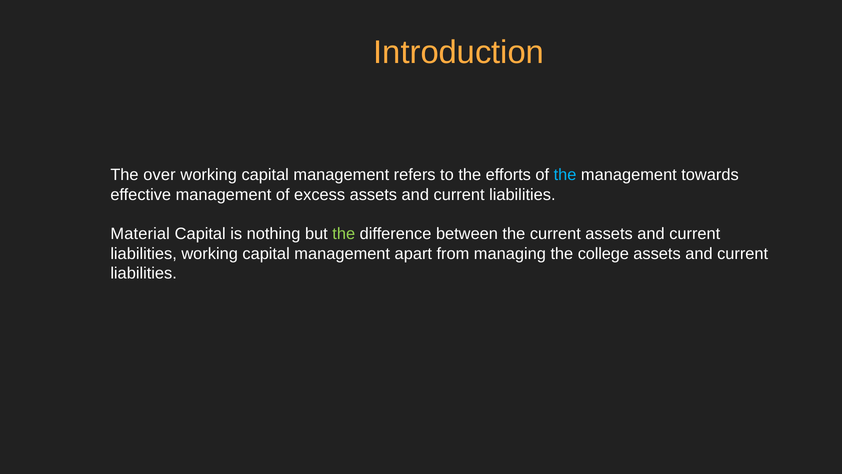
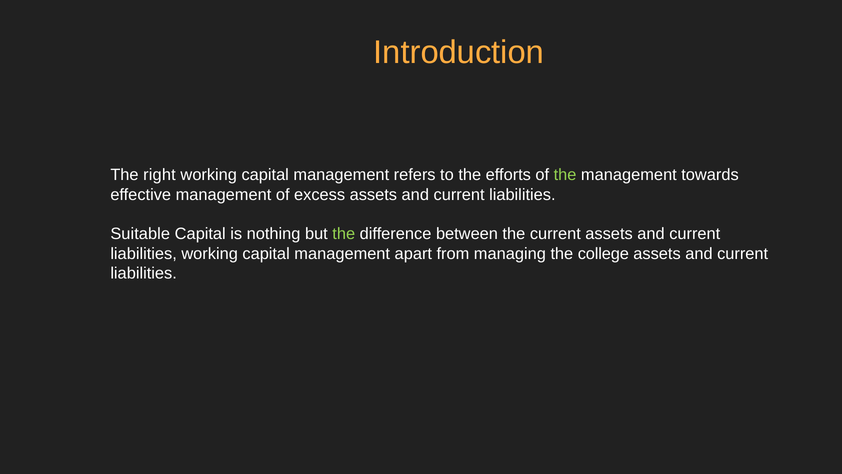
over: over -> right (159, 175)
the colour: light blue -> light green (565, 175)
Material: Material -> Suitable (140, 234)
